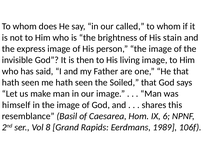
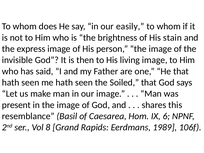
called: called -> easily (130, 26)
himself: himself -> present (16, 105)
